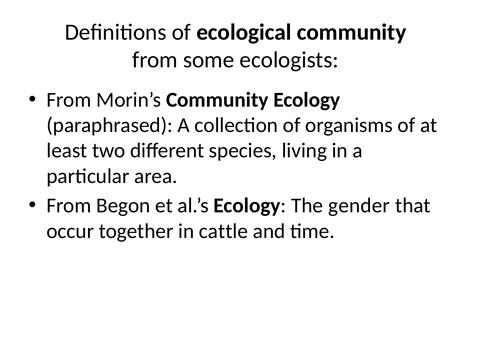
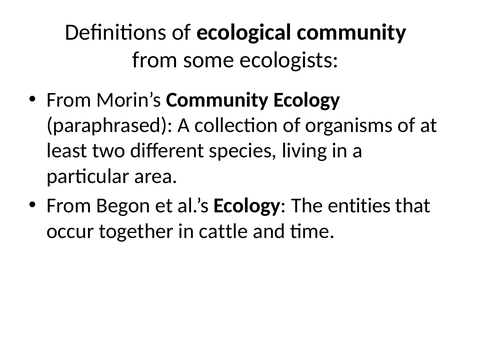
gender: gender -> entities (359, 206)
